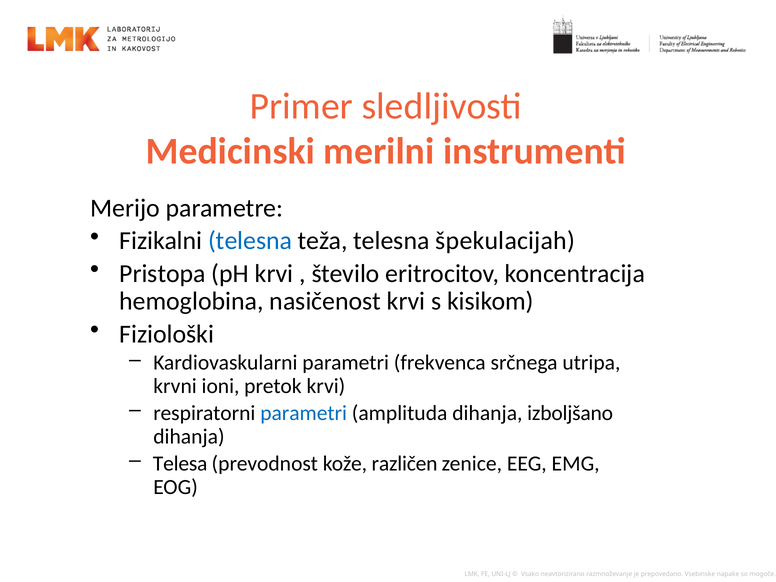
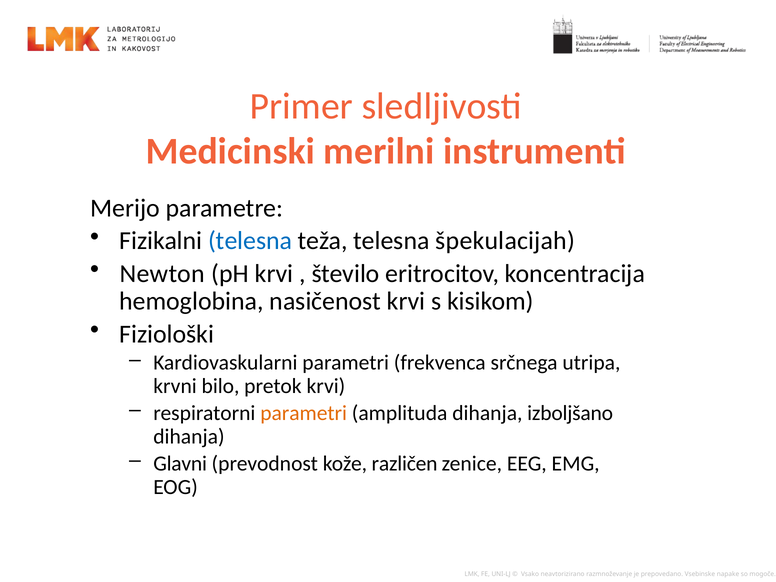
Pristopa: Pristopa -> Newton (162, 273)
ioni: ioni -> bilo (221, 386)
parametri colour: blue -> orange (304, 413)
Telesa: Telesa -> Glavni (180, 464)
